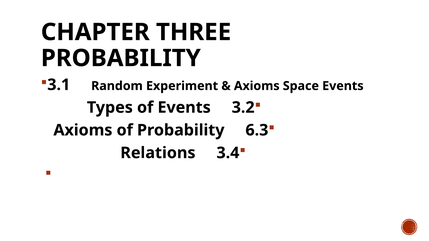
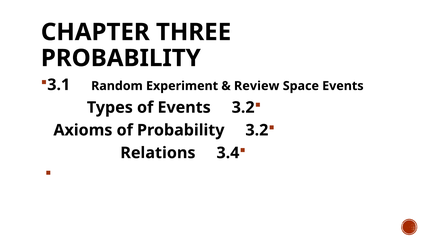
Axioms: Axioms -> Review (257, 86)
6.3: 6.3 -> 3.2 (257, 130)
